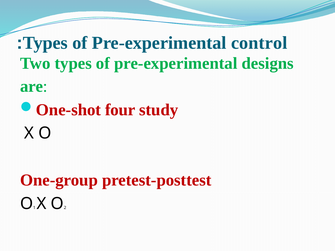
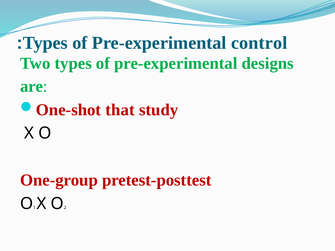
four: four -> that (120, 110)
